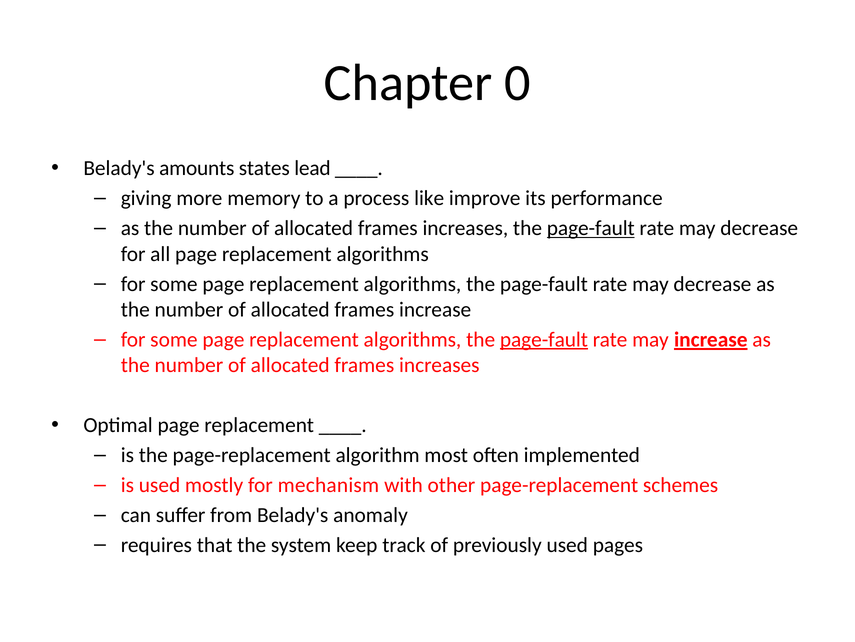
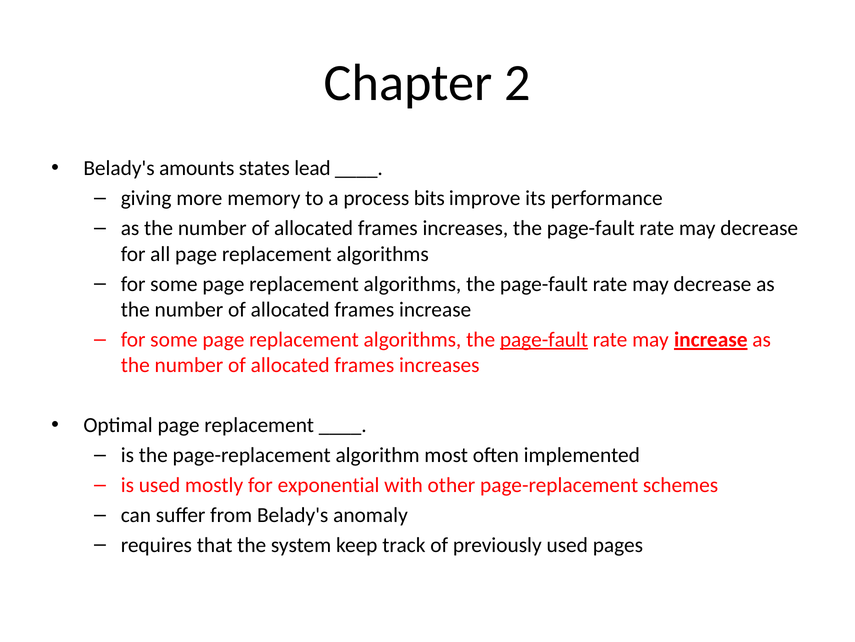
0: 0 -> 2 (518, 83)
like: like -> bits (429, 198)
page-fault underline: present -> none (591, 228)
mechanism: mechanism -> exponential (329, 485)
